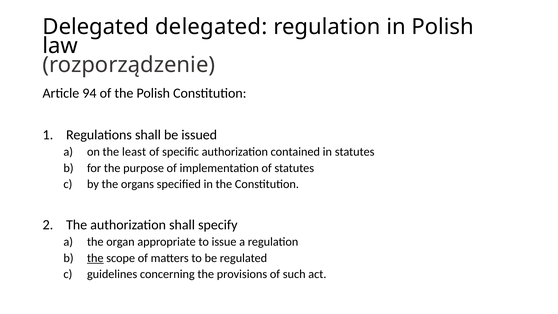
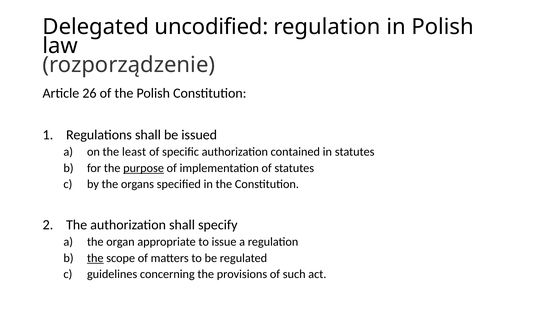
Delegated delegated: delegated -> uncodified (211, 27)
94: 94 -> 26 (89, 93)
purpose underline: none -> present (144, 168)
